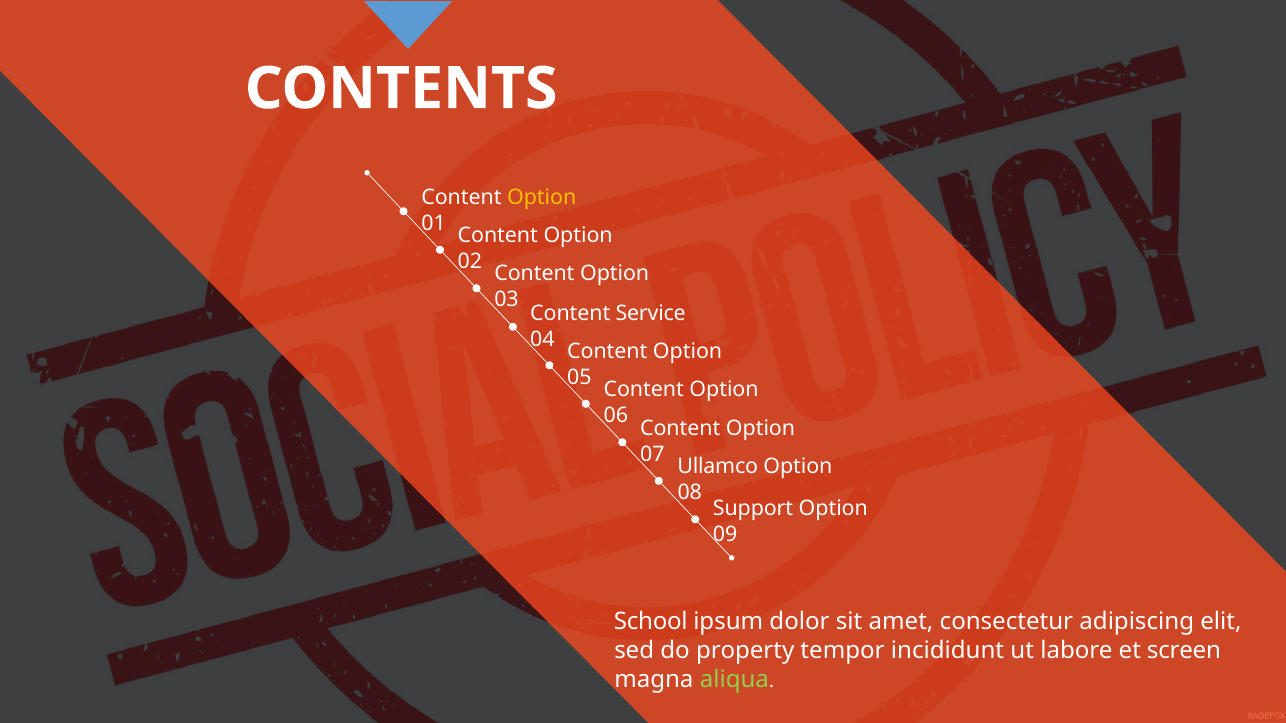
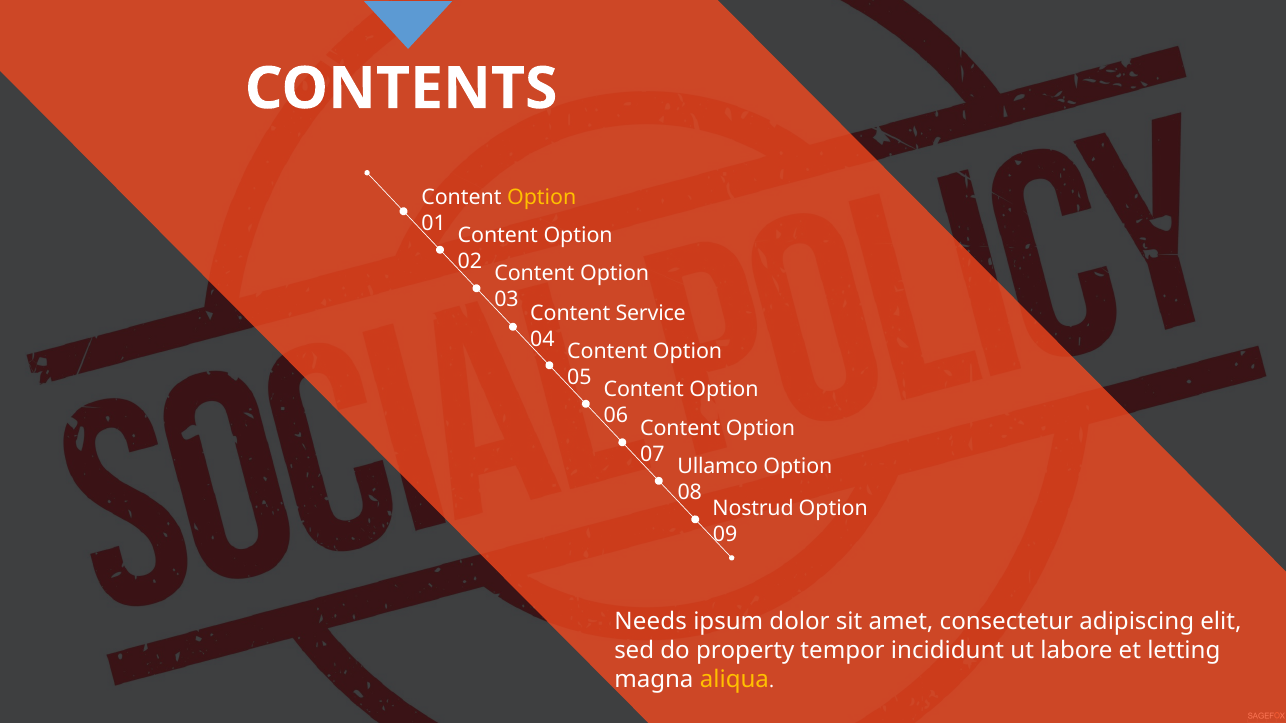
Support: Support -> Nostrud (753, 509)
School: School -> Needs (651, 622)
screen: screen -> letting (1184, 651)
aliqua colour: light green -> yellow (734, 680)
